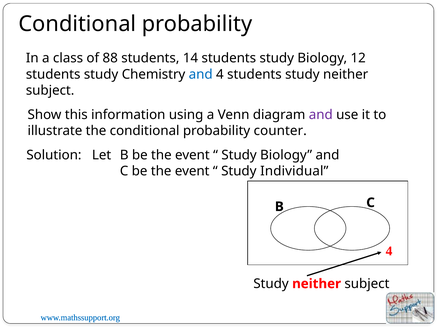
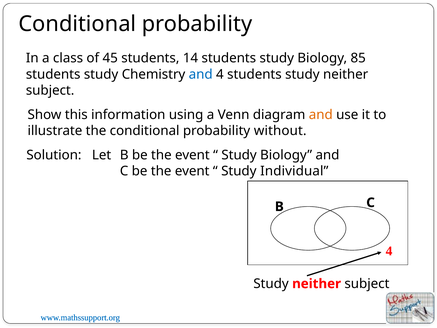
88: 88 -> 45 (110, 58)
12: 12 -> 85 (358, 58)
and colour: purple -> orange (321, 115)
counter: counter -> without (280, 131)
